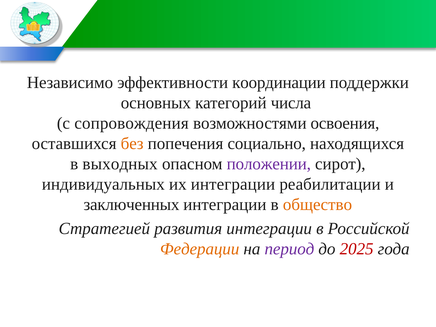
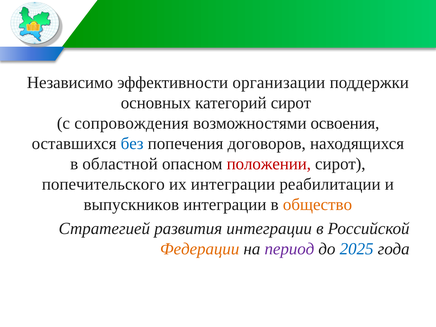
координации: координации -> организации (279, 83)
категорий числа: числа -> сирот (291, 103)
без colour: orange -> blue (132, 144)
социально: социально -> договоров (267, 144)
выходных: выходных -> областной (120, 164)
положении colour: purple -> red (269, 164)
индивидуальных: индивидуальных -> попечительского (103, 184)
заключенных: заключенных -> выпускников (131, 205)
2025 colour: red -> blue (357, 249)
